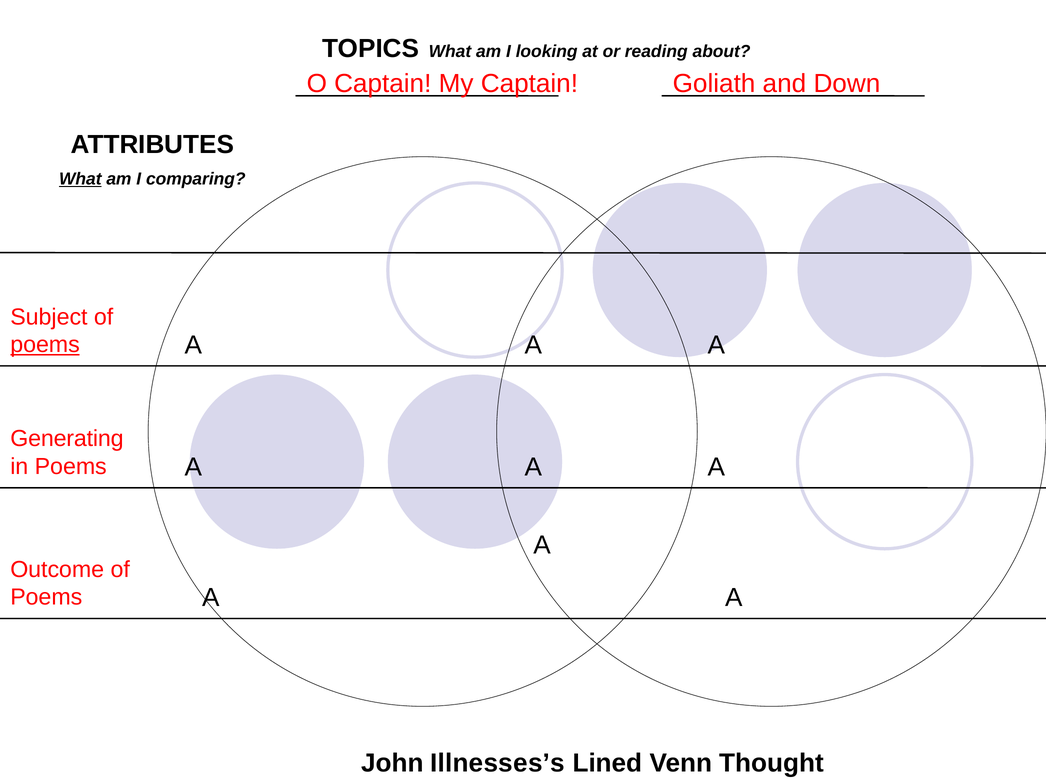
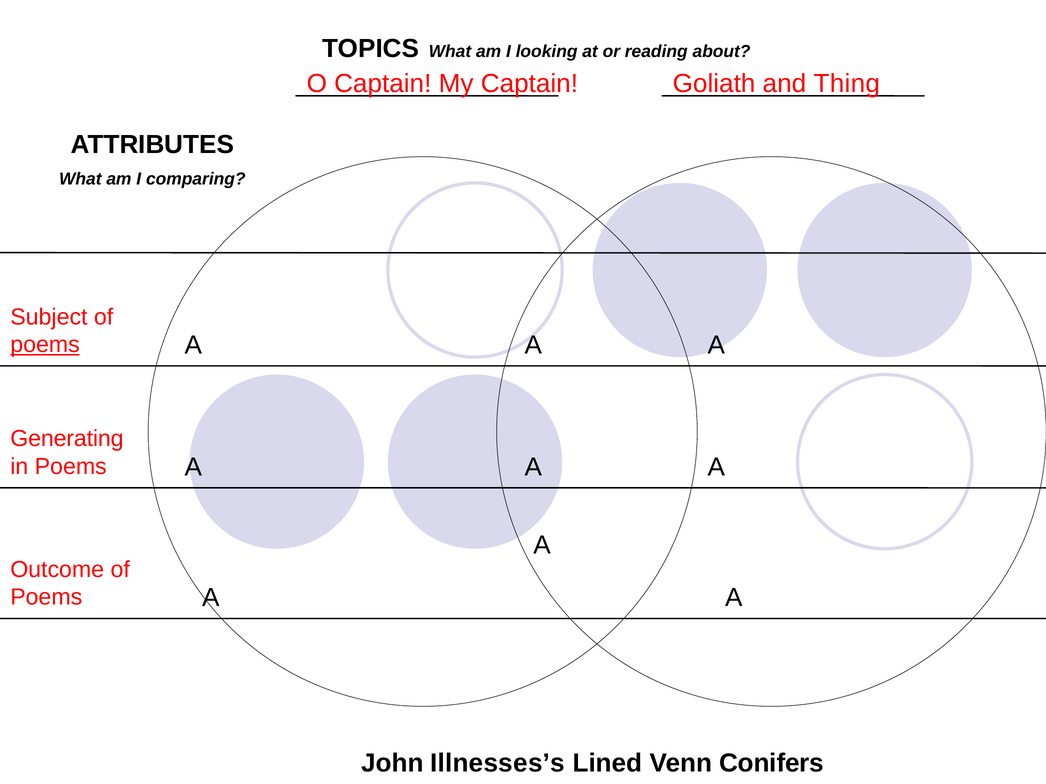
Down: Down -> Thing (847, 84)
What underline: present -> none (80, 179)
Thought: Thought -> Conifers (772, 764)
